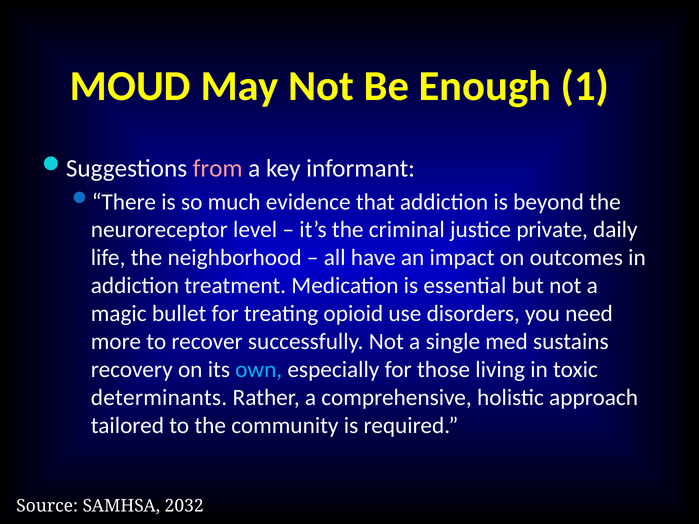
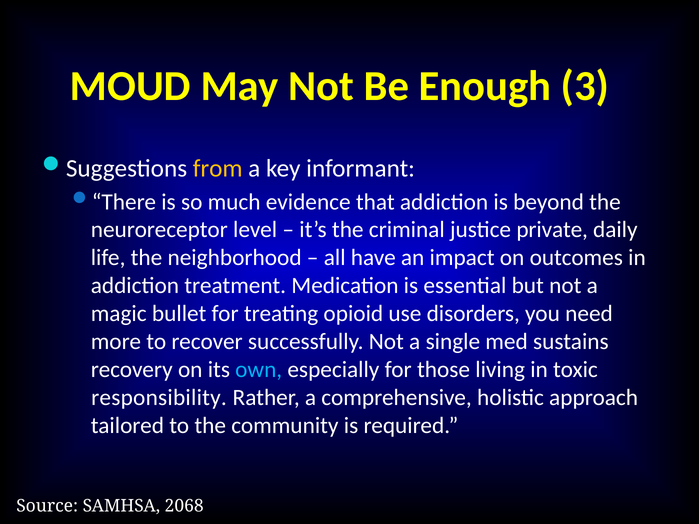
1: 1 -> 3 (585, 86)
from colour: pink -> yellow (218, 168)
determinants: determinants -> responsibility (159, 398)
2032: 2032 -> 2068 (184, 506)
